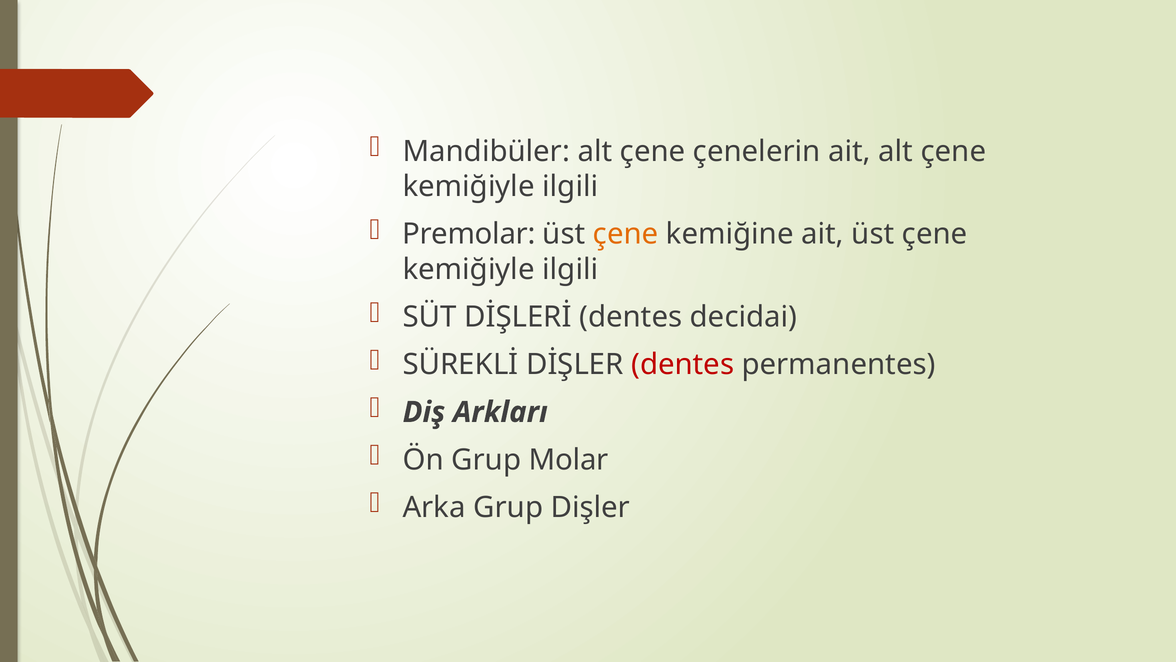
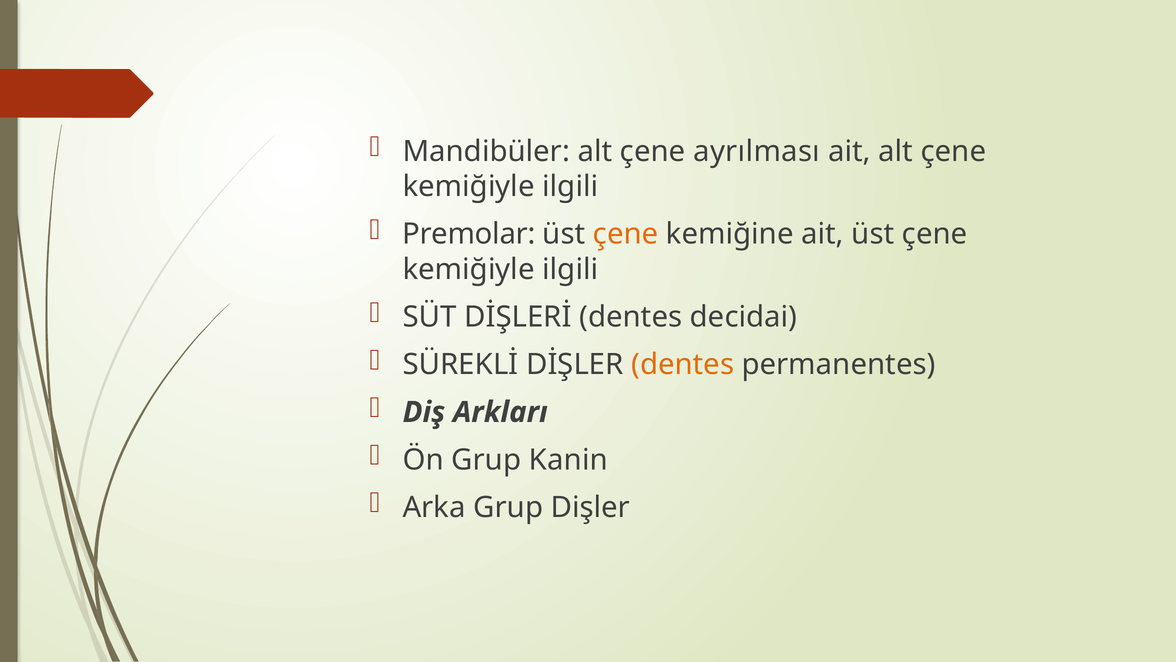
çenelerin: çenelerin -> ayrılması (757, 151)
dentes colour: red -> orange (683, 364)
Molar: Molar -> Kanin (568, 459)
